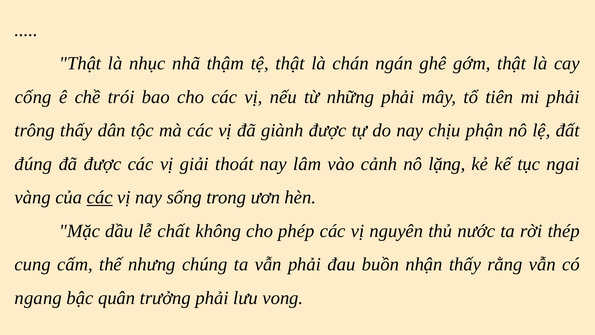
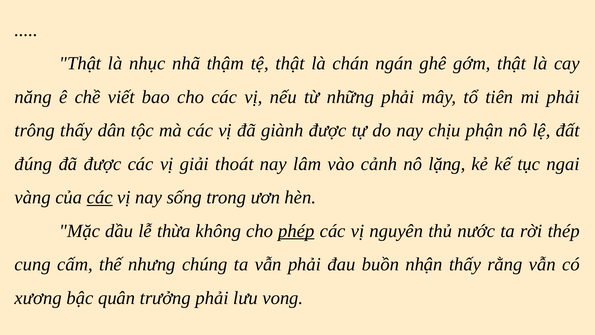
cống: cống -> năng (33, 97)
trói: trói -> viết (121, 97)
chất: chất -> thừa (174, 231)
phép underline: none -> present (296, 231)
ngang: ngang -> xương (38, 298)
